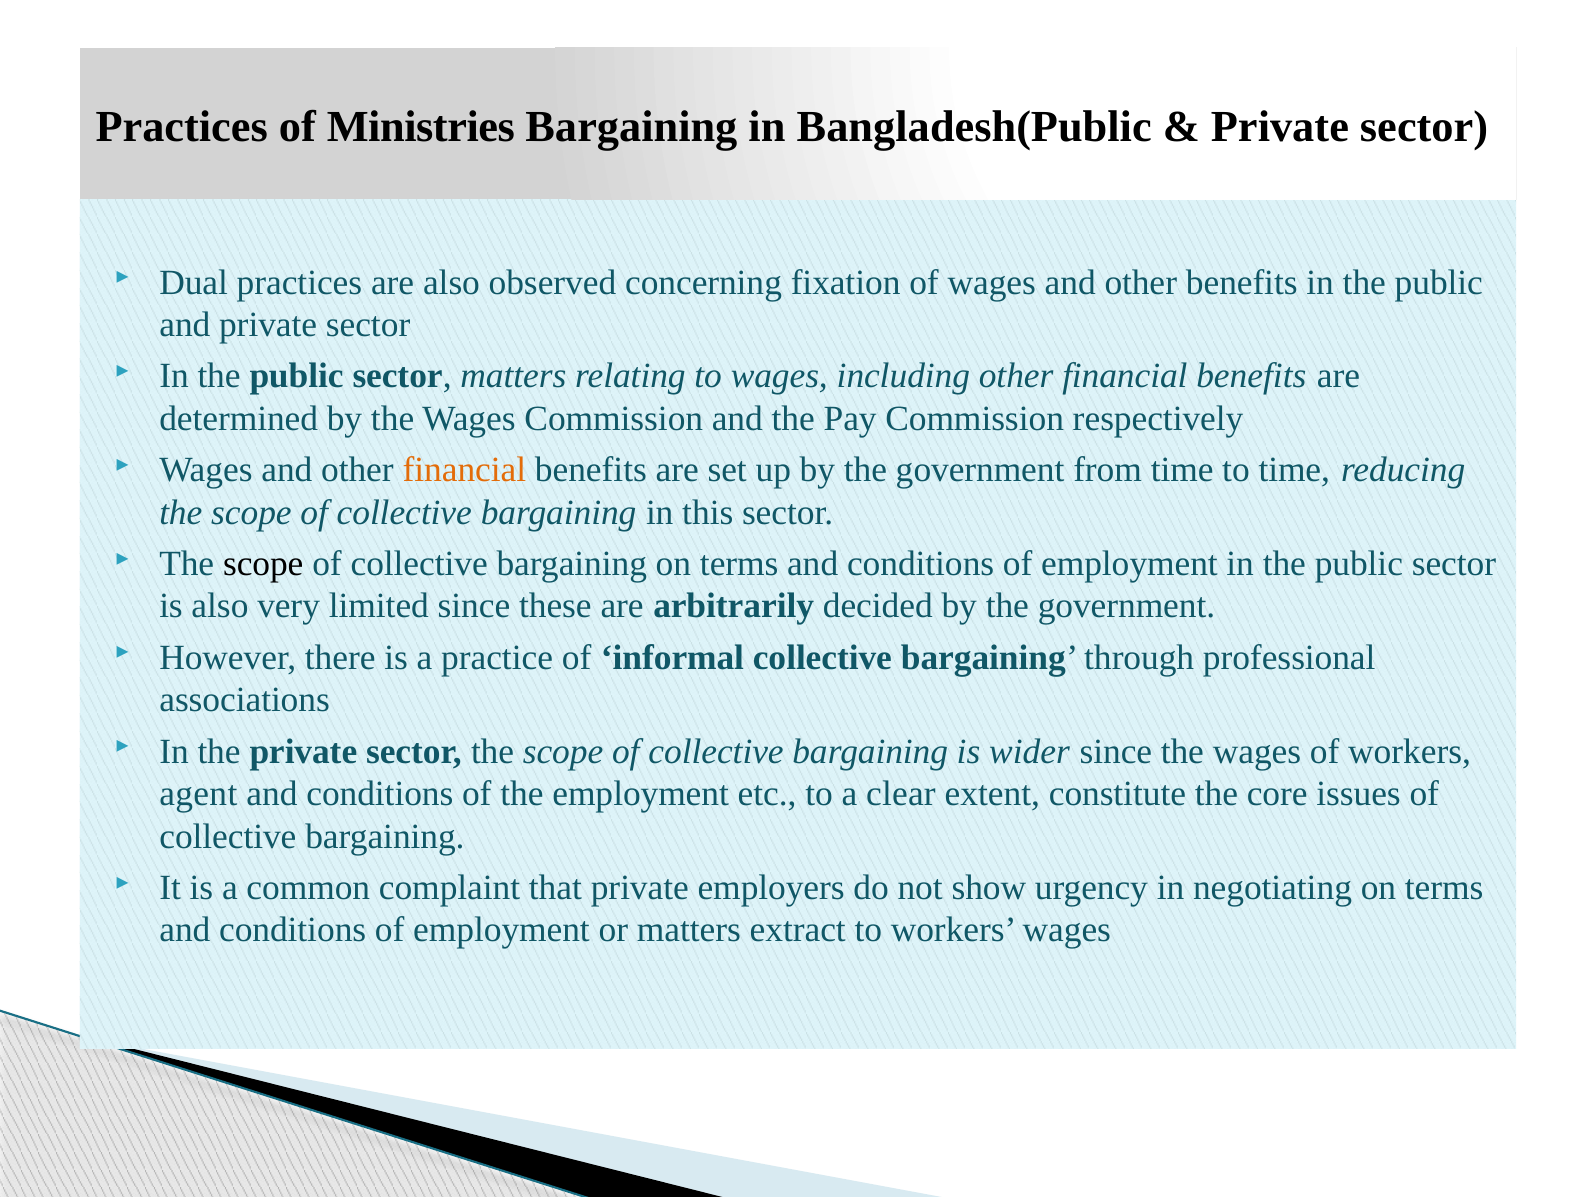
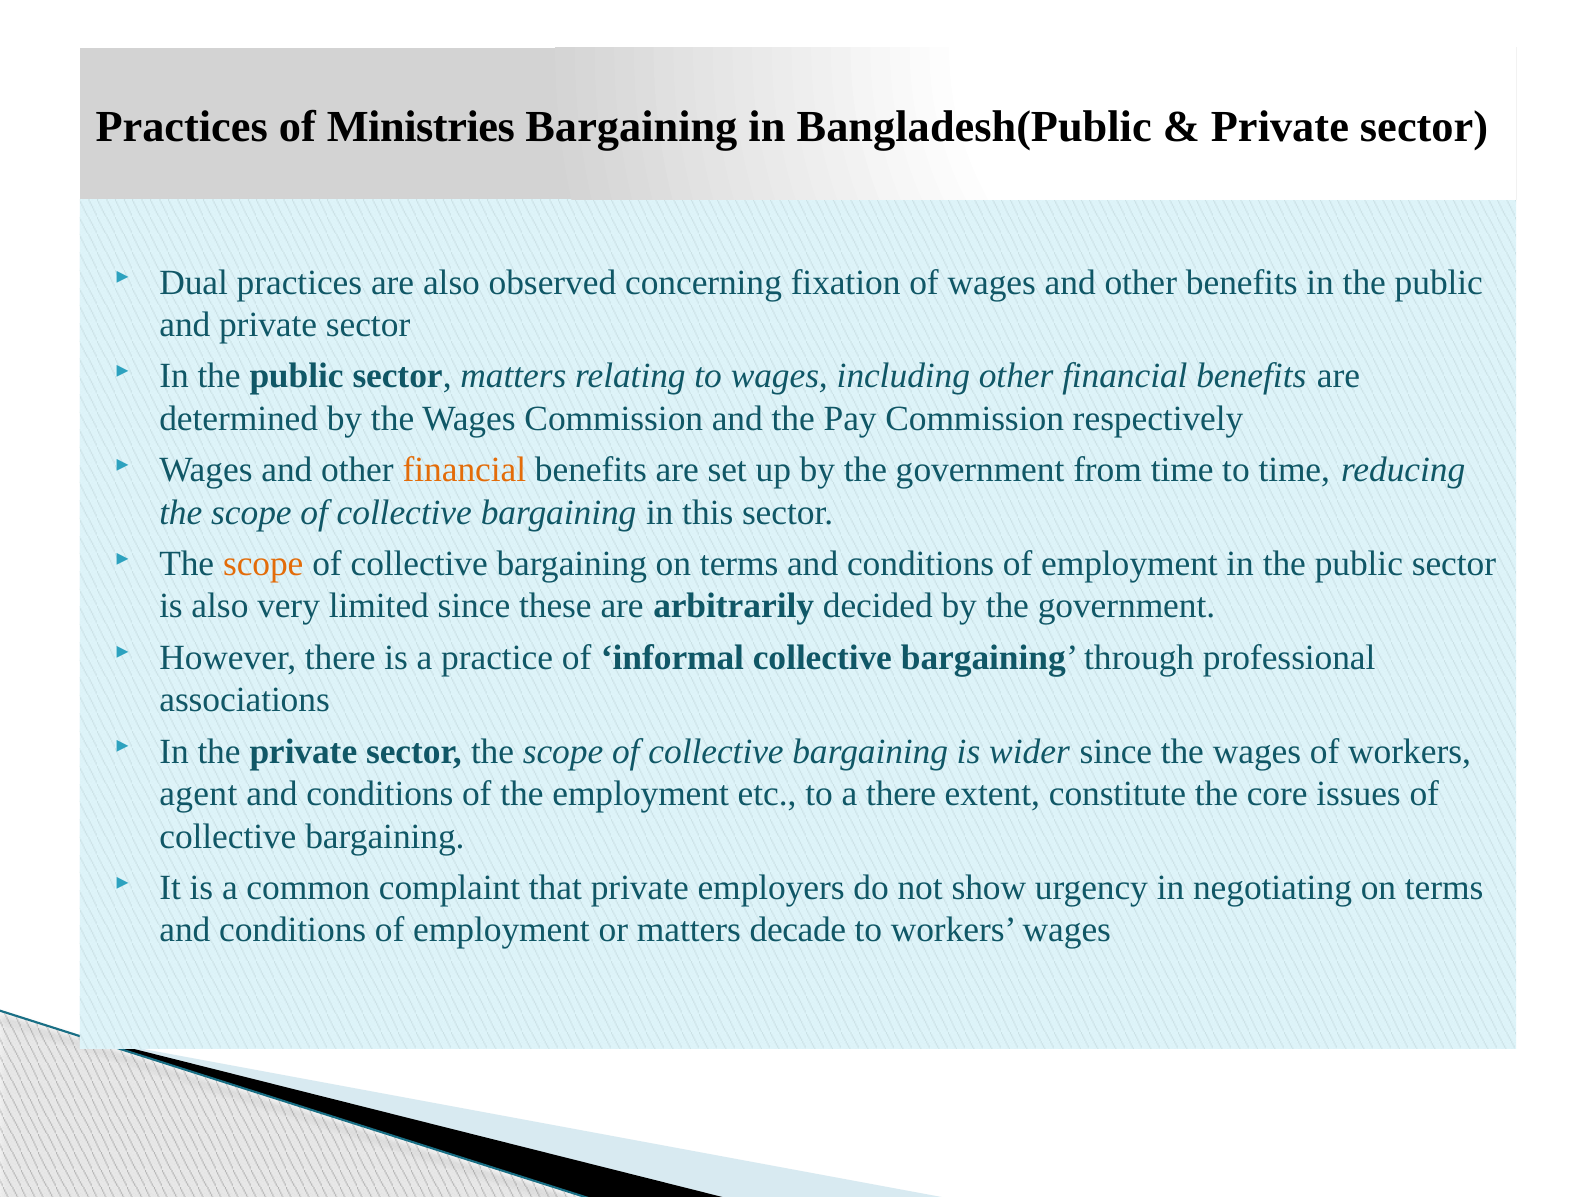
scope colour: black -> orange (263, 564)
a clear: clear -> there (901, 794)
extract: extract -> decade (798, 930)
